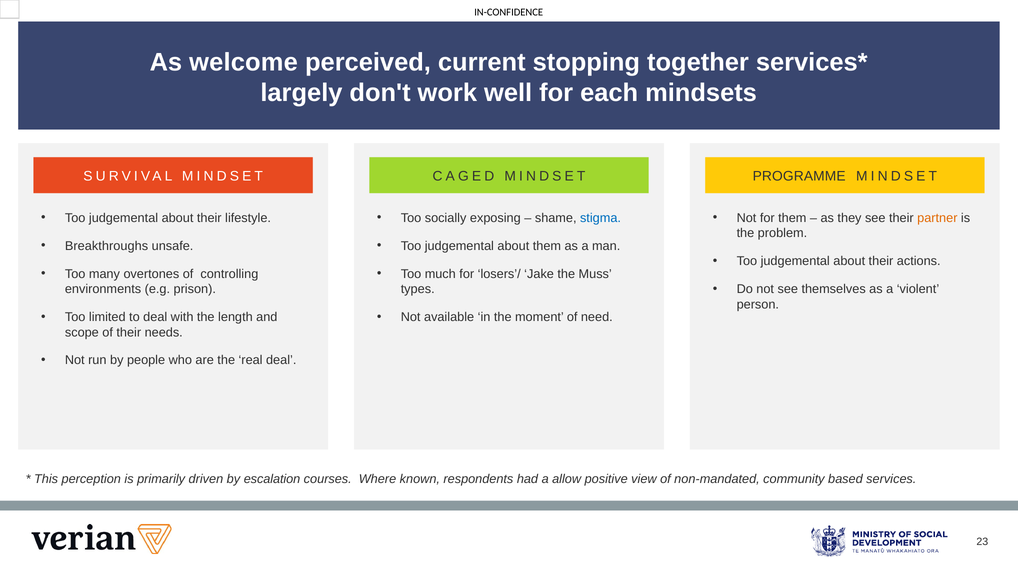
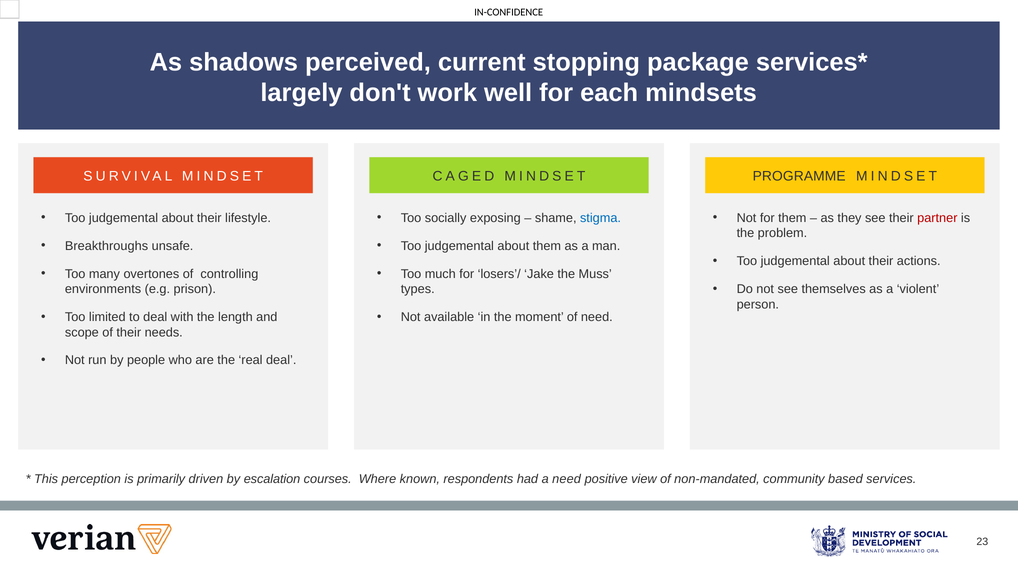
welcome: welcome -> shadows (244, 62)
together: together -> package (698, 62)
partner colour: orange -> red (937, 218)
a allow: allow -> need (567, 480)
